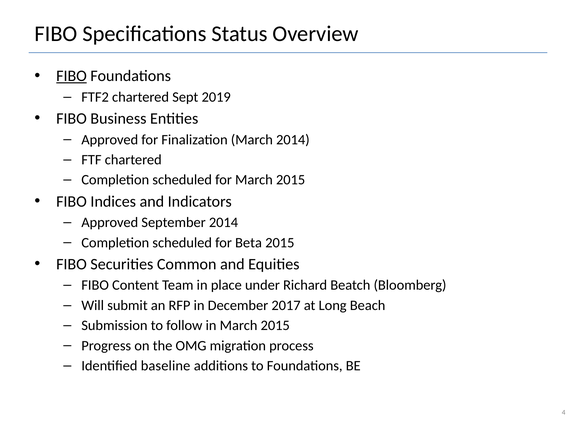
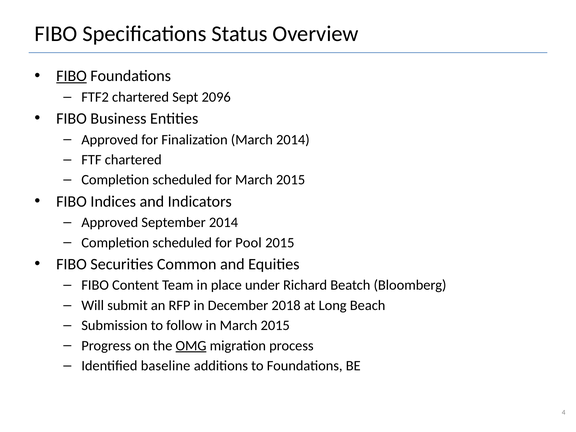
2019: 2019 -> 2096 (216, 97)
Beta: Beta -> Pool (248, 243)
2017: 2017 -> 2018 (286, 305)
OMG underline: none -> present (191, 346)
